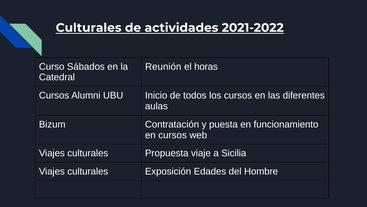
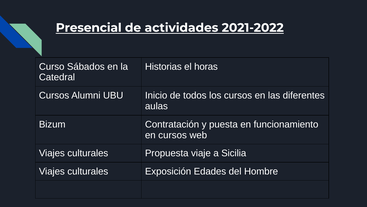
Culturales: Culturales -> Presencial (89, 28)
Reunión: Reunión -> Historias (163, 66)
